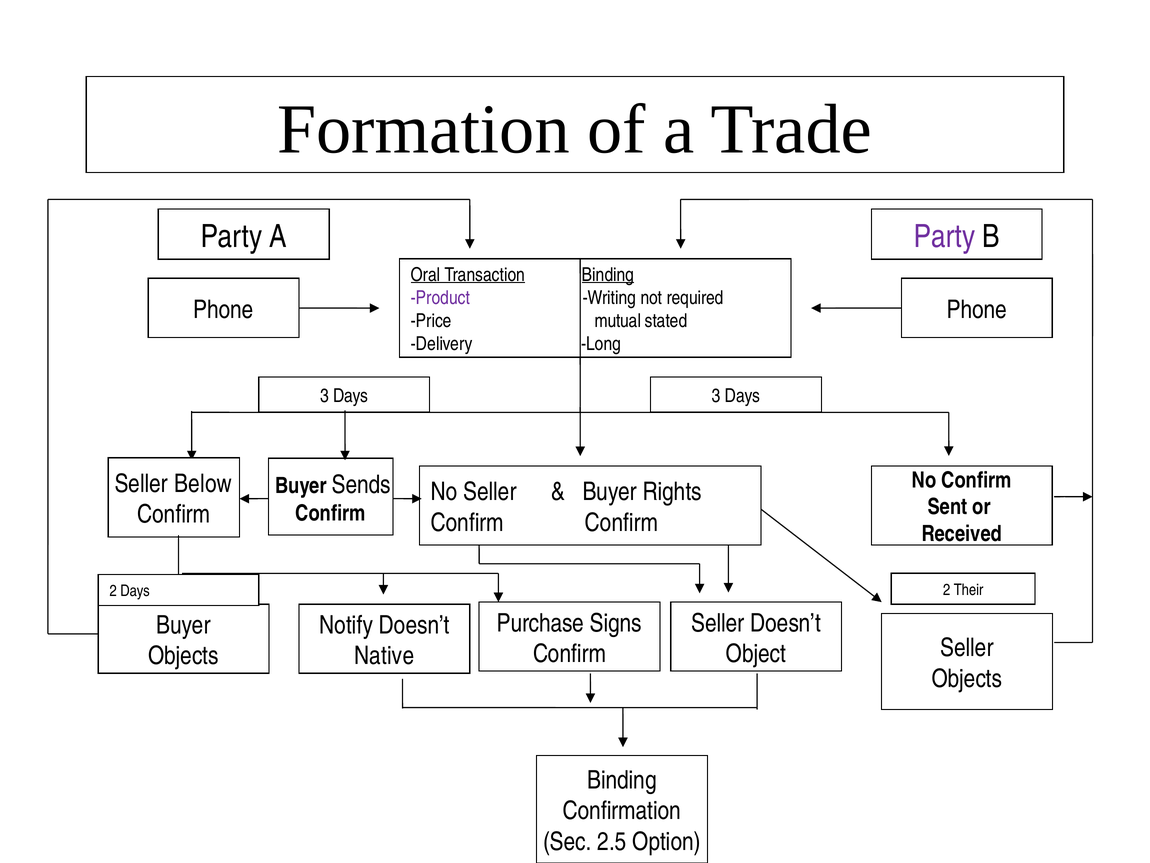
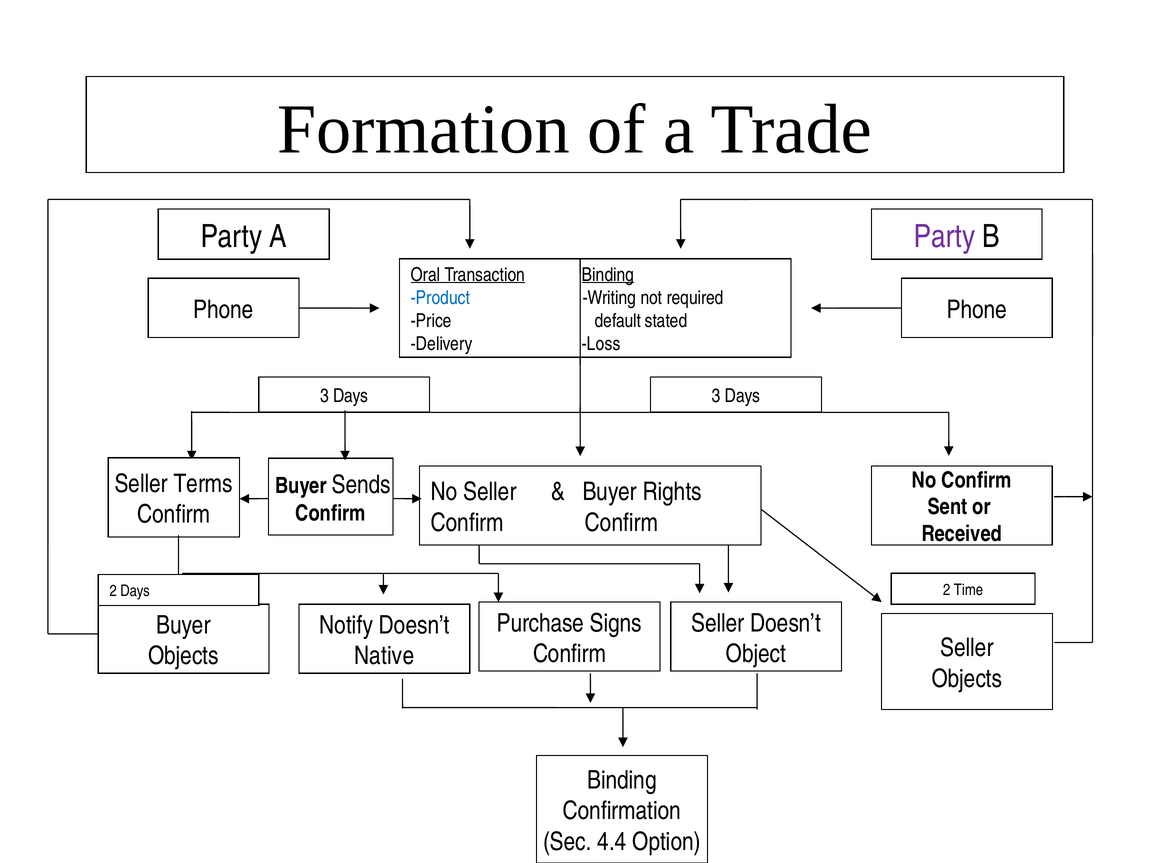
Product colour: purple -> blue (440, 298)
mutual: mutual -> default (618, 321)
Long: Long -> Loss (601, 344)
Below: Below -> Terms (203, 484)
Their: Their -> Time (968, 590)
2.5: 2.5 -> 4.4 (612, 841)
